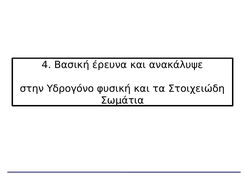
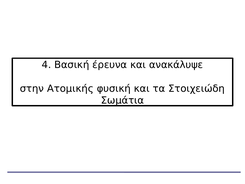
Υδρογόνο: Υδρογόνο -> Ατομικής (70, 88)
